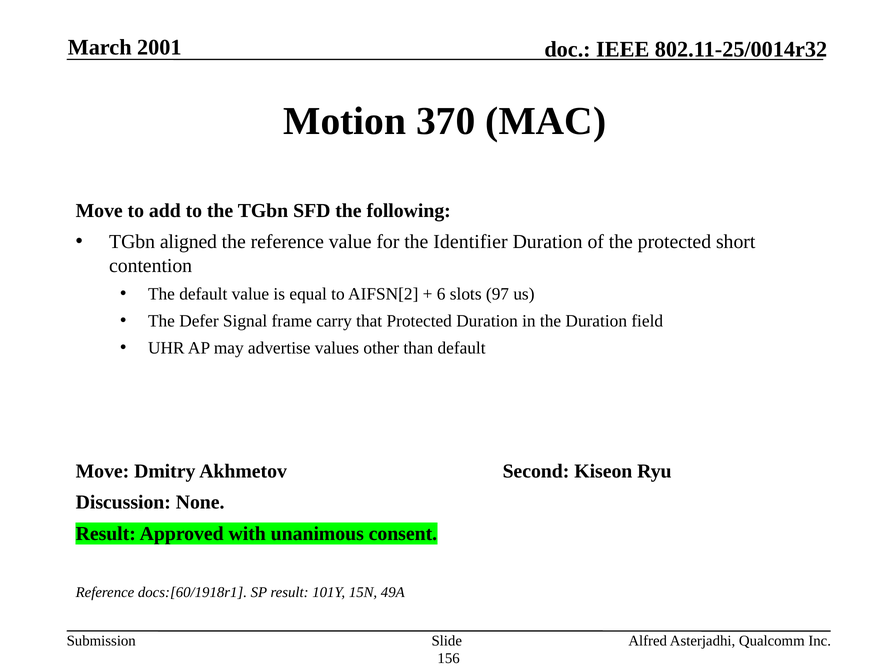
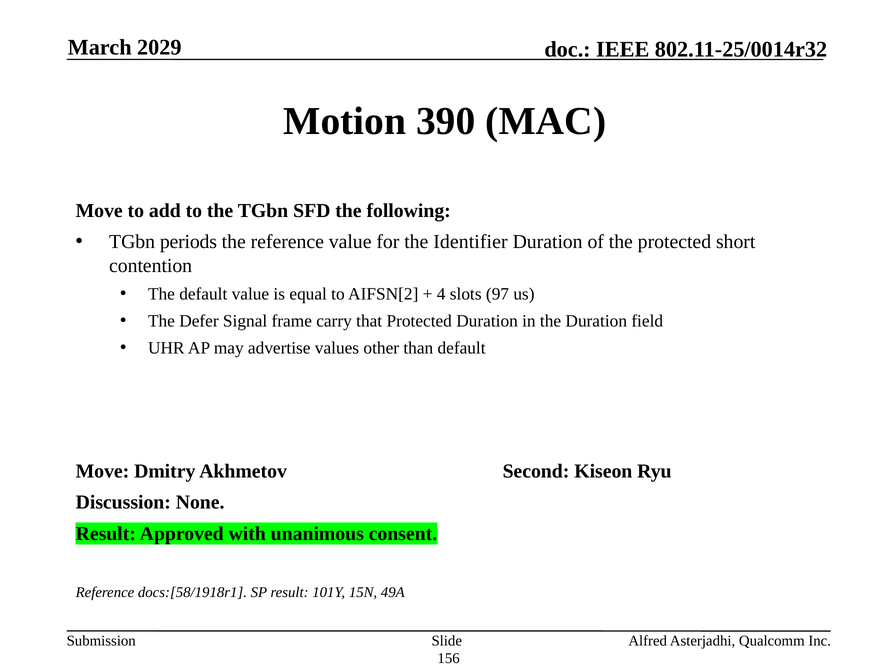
2001: 2001 -> 2029 (159, 47)
370: 370 -> 390 (446, 121)
aligned: aligned -> periods (188, 242)
6: 6 -> 4 (441, 294)
docs:[60/1918r1: docs:[60/1918r1 -> docs:[58/1918r1 (192, 592)
